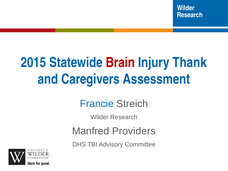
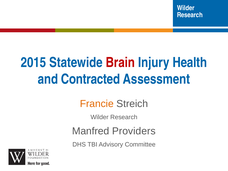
Thank: Thank -> Health (190, 62)
Caregivers: Caregivers -> Contracted (90, 79)
Francie colour: blue -> orange (97, 104)
